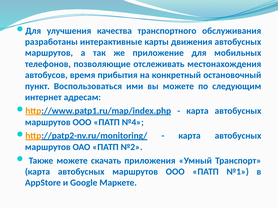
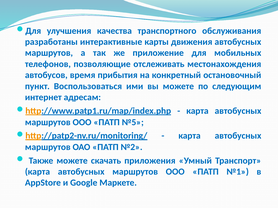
№4: №4 -> №5 (133, 122)
